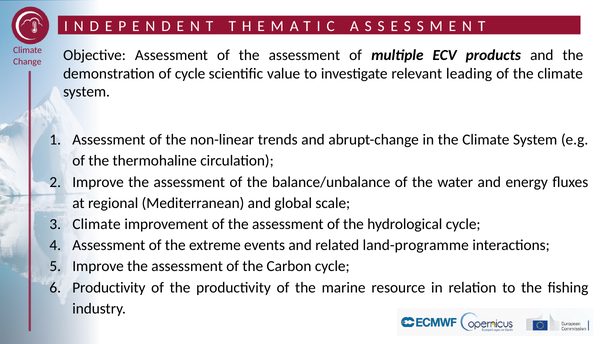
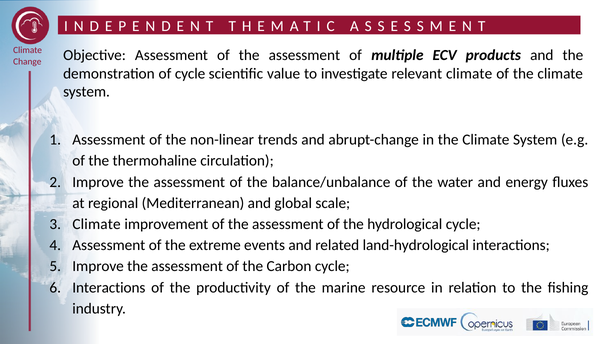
relevant leading: leading -> climate (469, 73)
land-programme: land-programme -> land-hydrological (416, 245)
Productivity: Productivity -> Interactions (109, 287)
